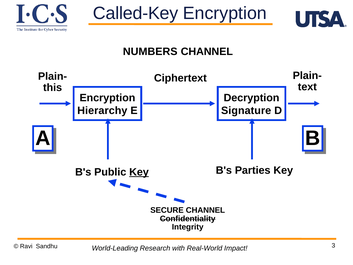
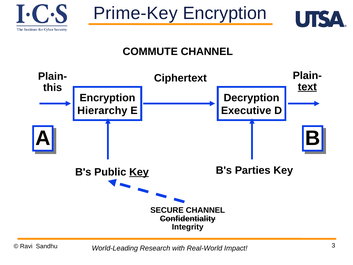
Called-Key: Called-Key -> Prime-Key (135, 13)
NUMBERS: NUMBERS -> COMMUTE (150, 52)
text underline: none -> present (307, 87)
Signature: Signature -> Executive (246, 111)
